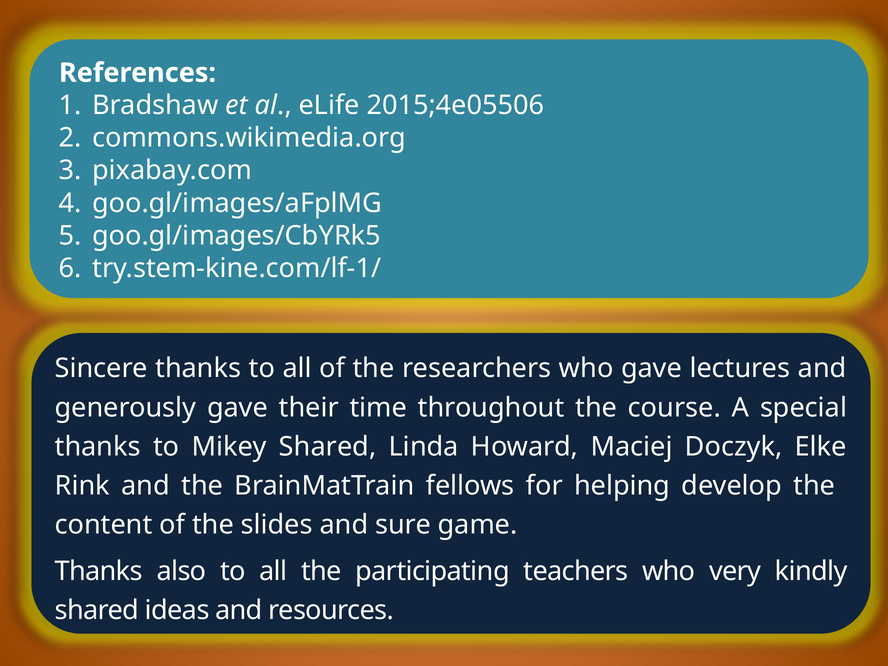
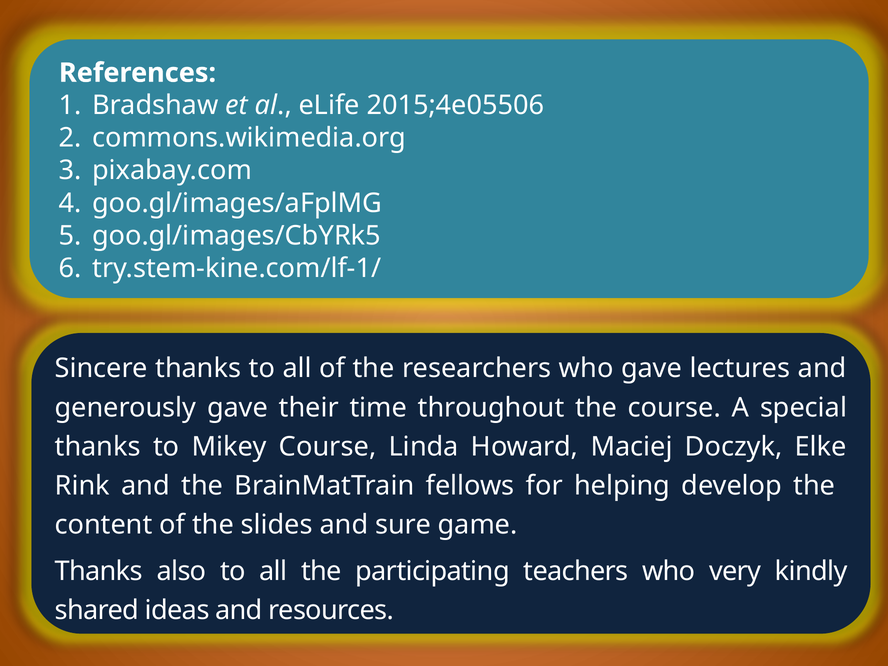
Mikey Shared: Shared -> Course (328, 447)
